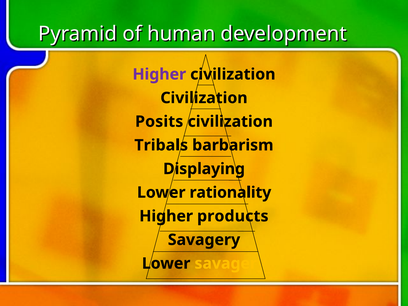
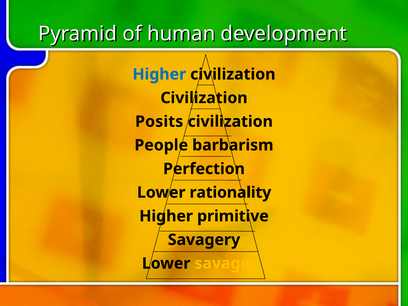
Higher colour: purple -> blue (159, 74)
Tribals: Tribals -> People (161, 145)
Displaying: Displaying -> Perfection (204, 169)
products: products -> primitive (233, 216)
